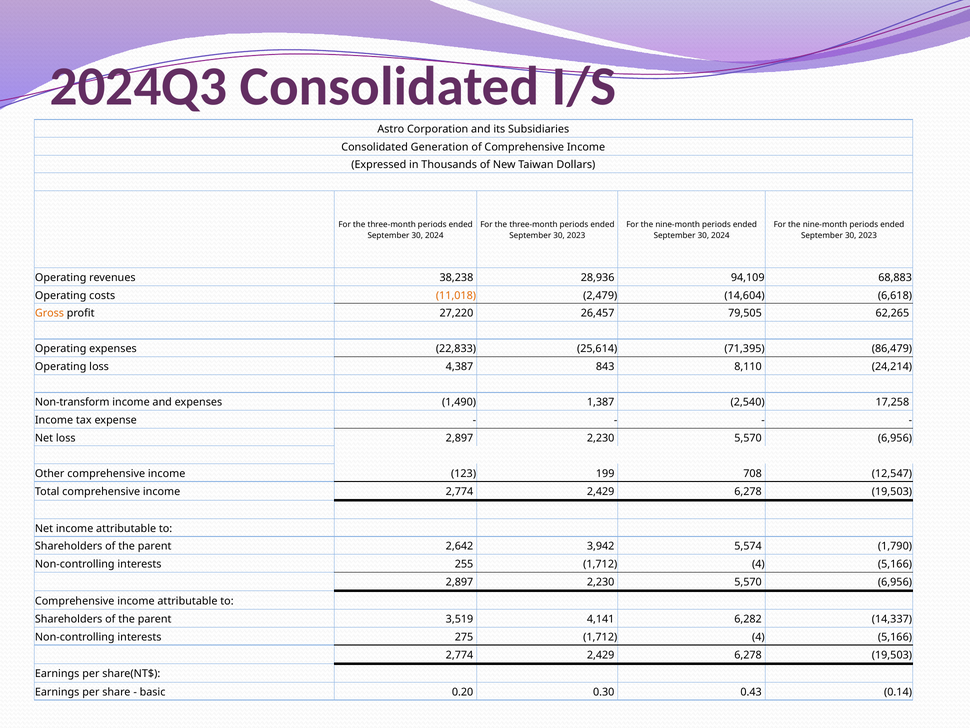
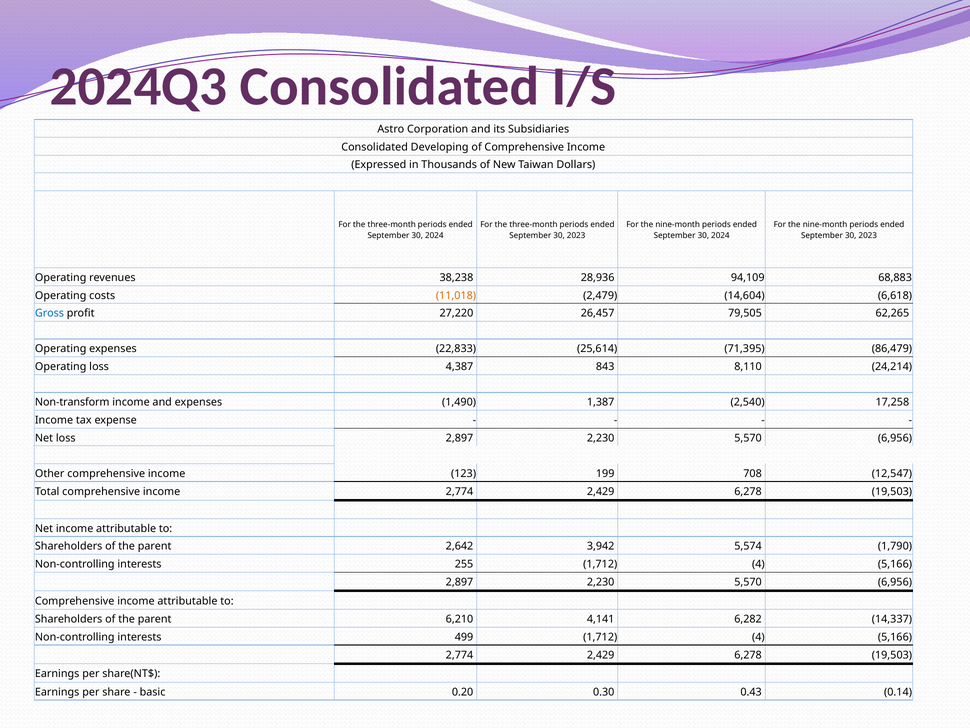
Generation: Generation -> Developing (440, 147)
Gross colour: orange -> blue (49, 313)
3,519: 3,519 -> 6,210 (459, 619)
275: 275 -> 499 (464, 637)
